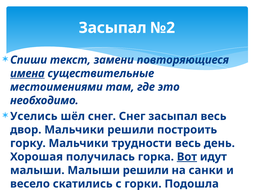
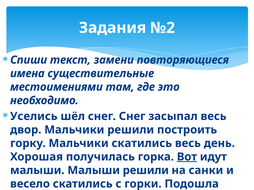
Засыпал: Засыпал -> Задания (113, 28)
имена underline: present -> none (27, 74)
Мальчики трудности: трудности -> скатились (142, 144)
